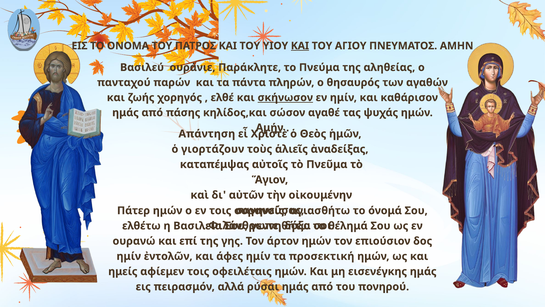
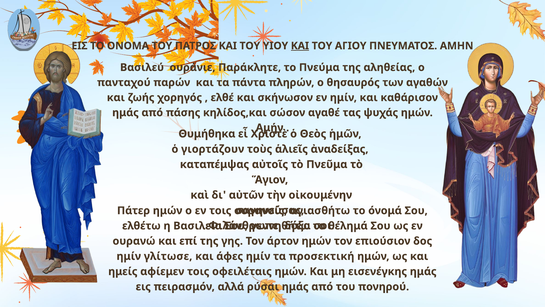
σκήνωσον underline: present -> none (285, 97)
Απάντηση: Απάντηση -> Θυμήθηκα (207, 134)
ἐντολῶν: ἐντολῶν -> γλίτωσε (168, 256)
